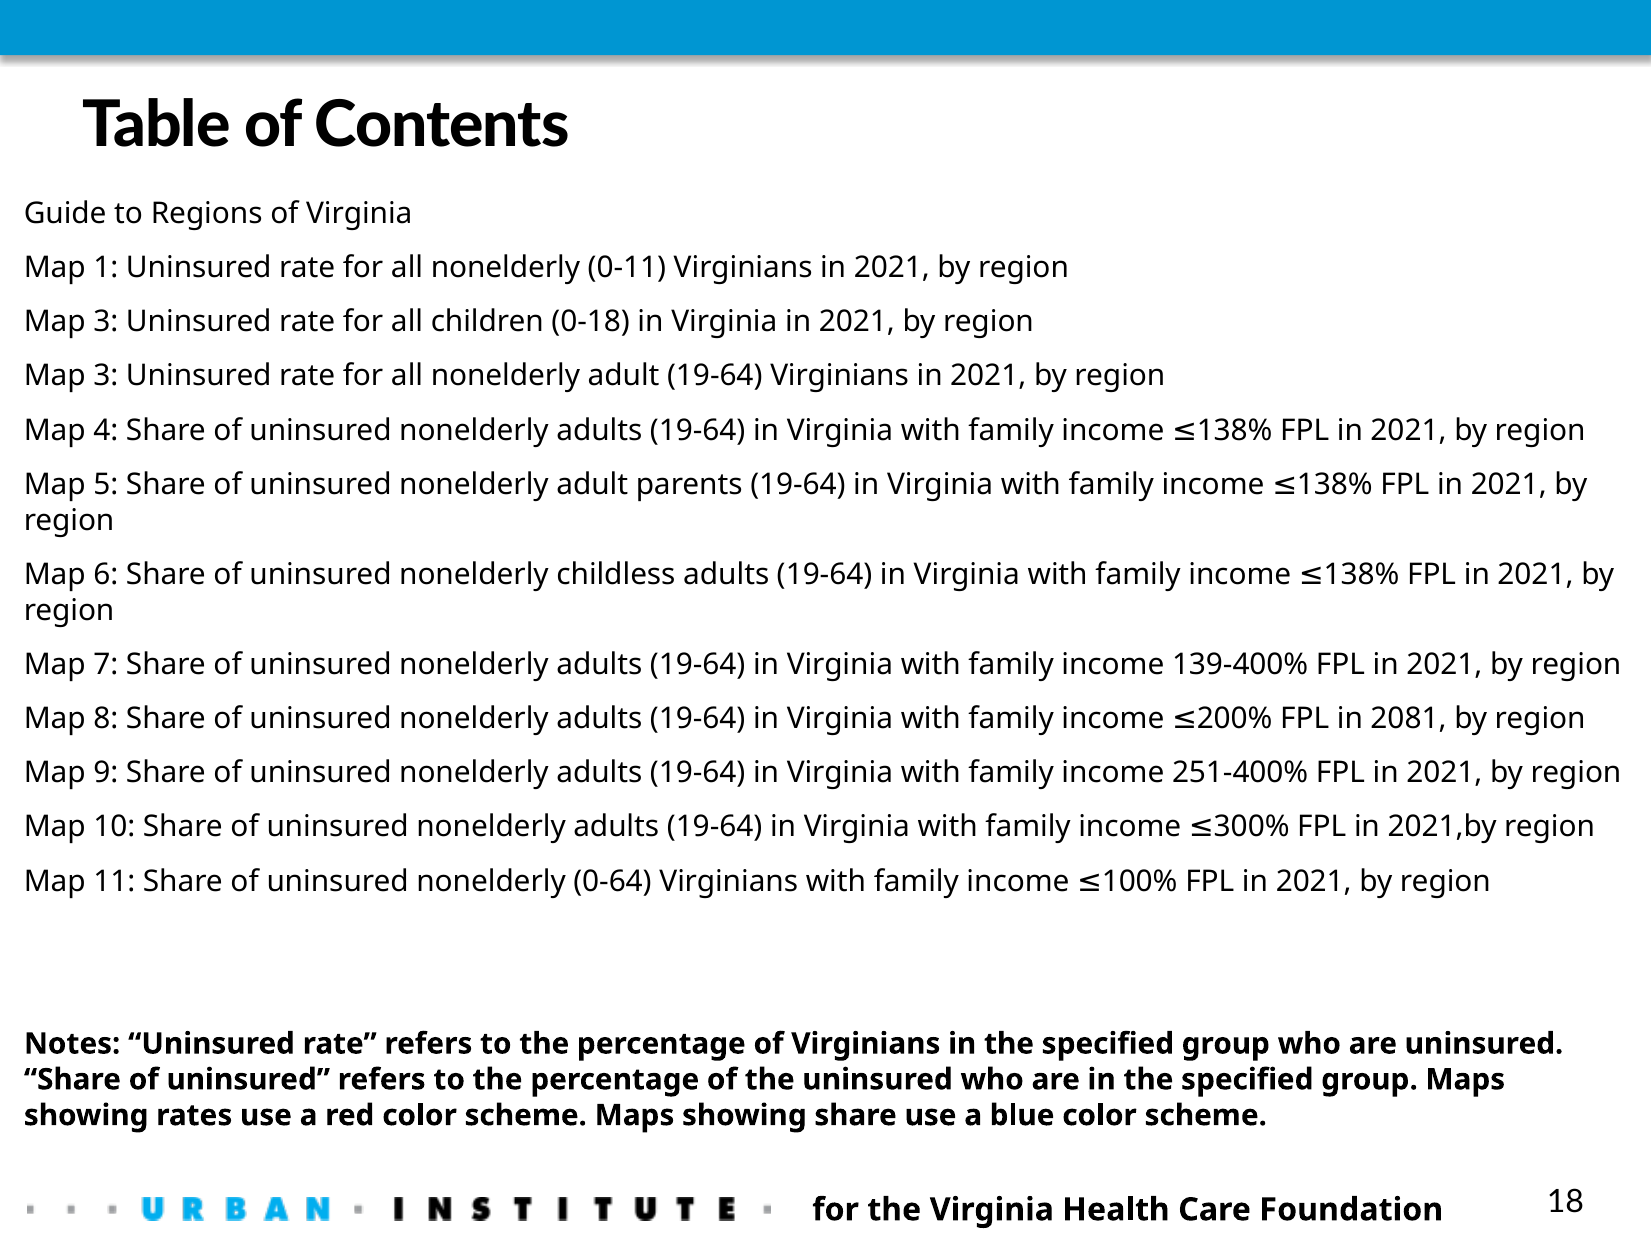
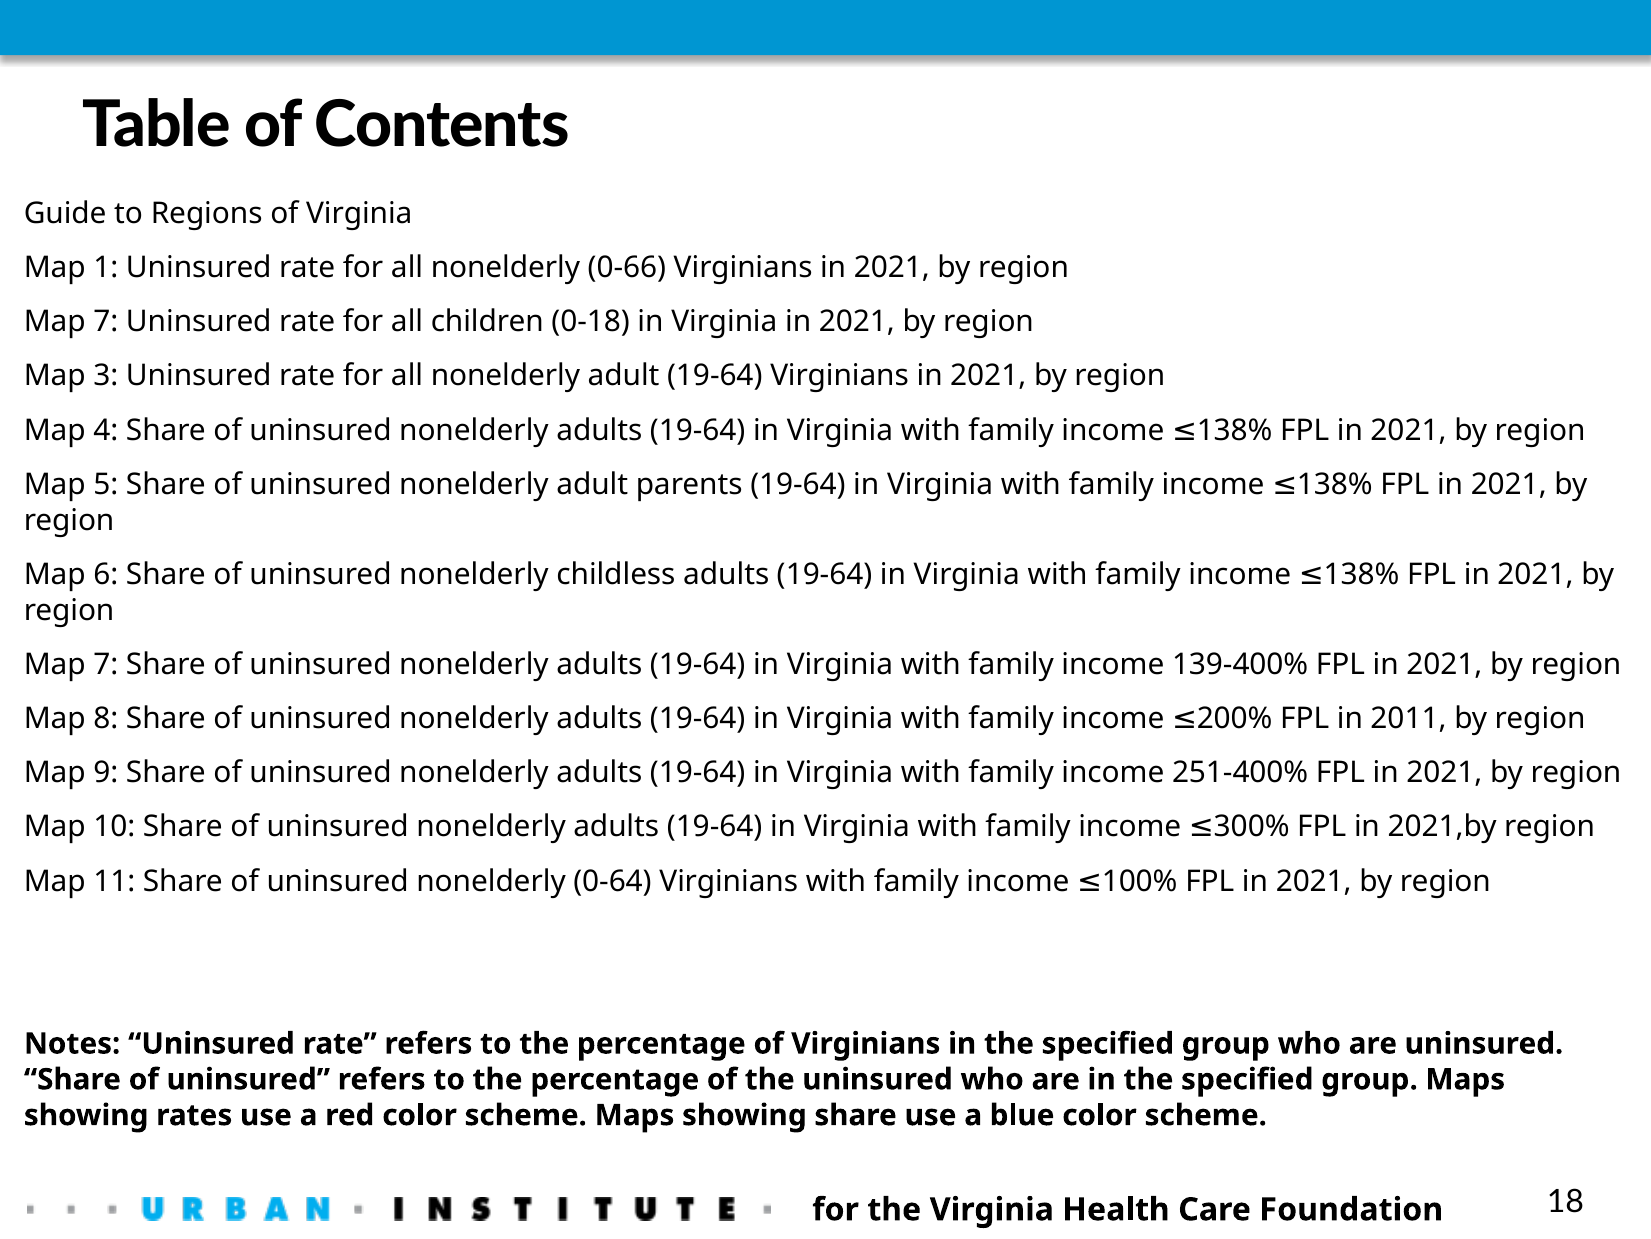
0-11: 0-11 -> 0-66 (627, 268)
3: 3 -> 7 (106, 322)
2081: 2081 -> 2011 (1409, 718)
